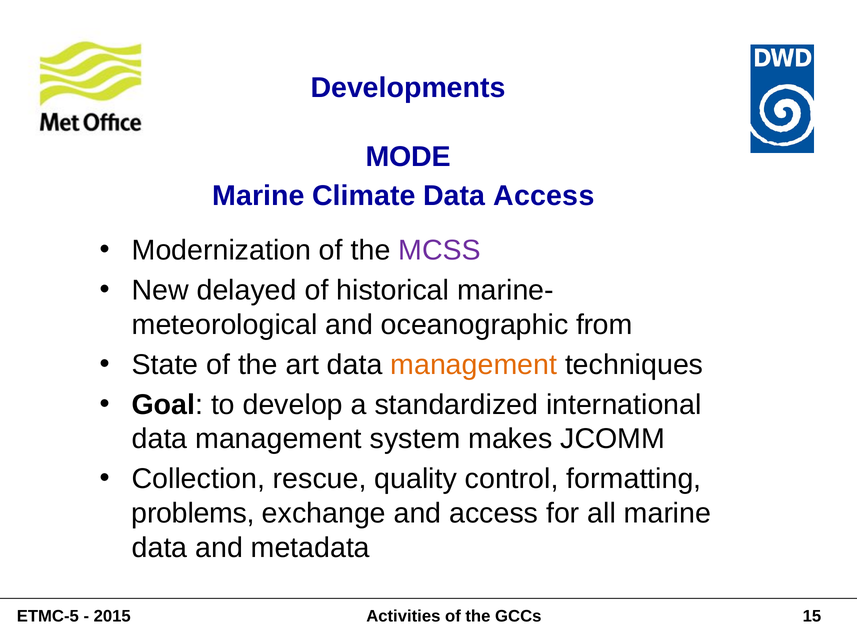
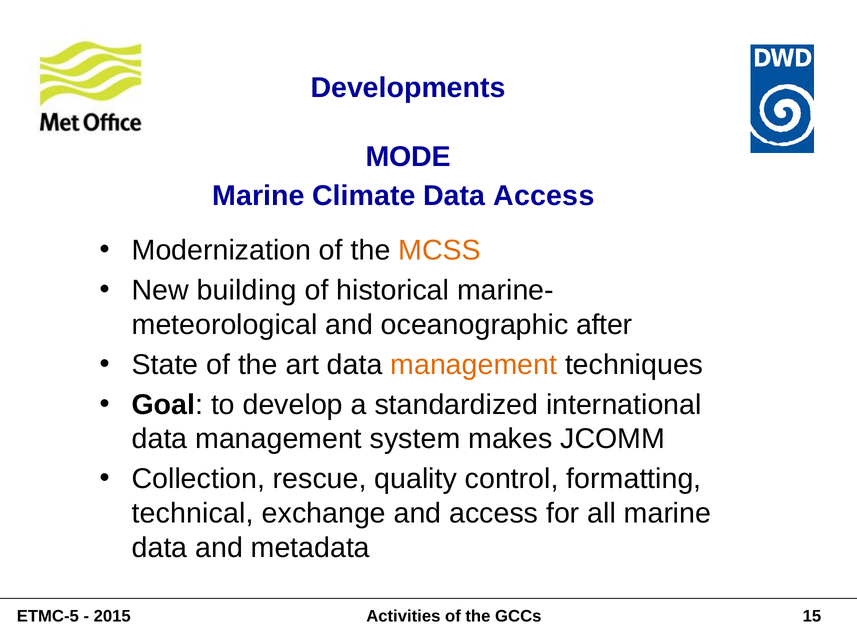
MCSS colour: purple -> orange (440, 250)
delayed: delayed -> building (247, 290)
from: from -> after (604, 325)
problems: problems -> technical (193, 513)
